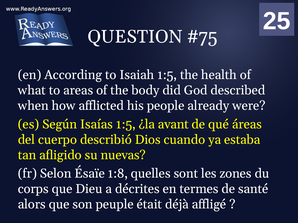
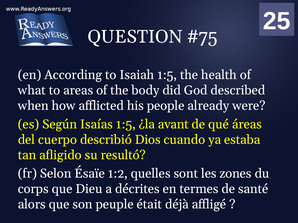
nuevas: nuevas -> resultó (123, 155)
1:8: 1:8 -> 1:2 (118, 174)
